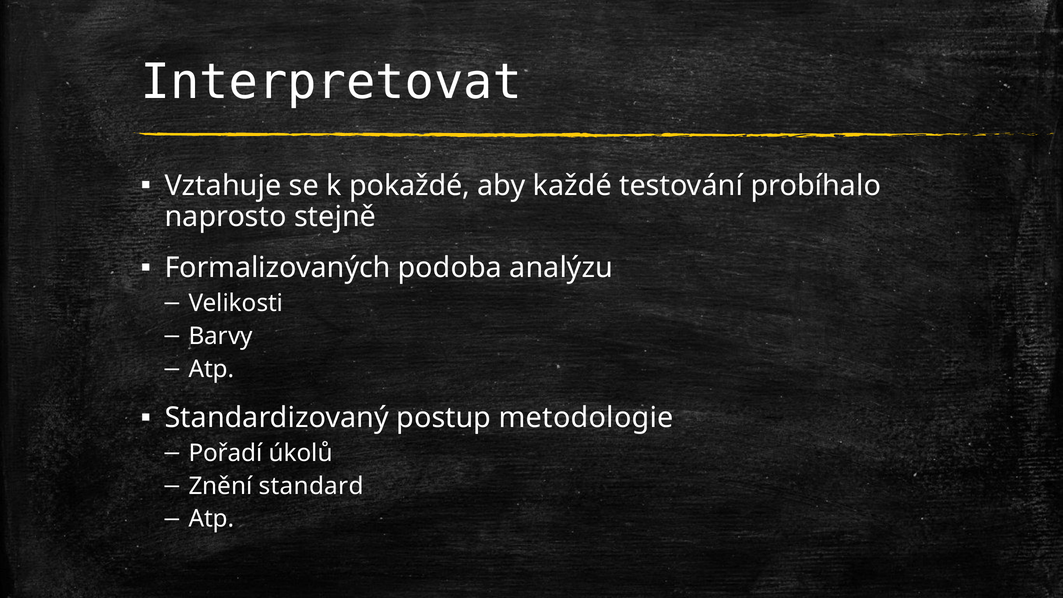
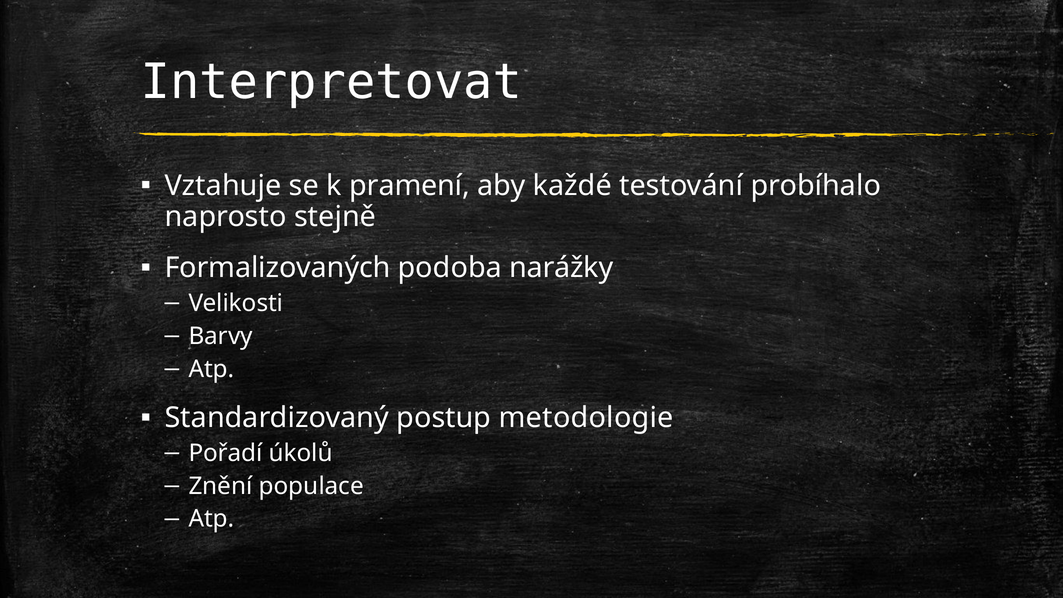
pokaždé: pokaždé -> pramení (410, 186)
analýzu: analýzu -> narážky (561, 268)
standard: standard -> populace (311, 486)
